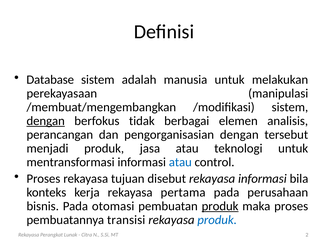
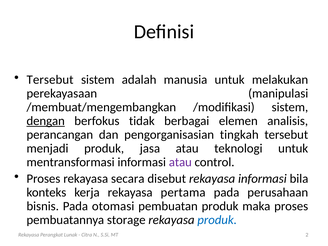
Database: Database -> Tersebut (50, 80)
pengorganisasian dengan: dengan -> tingkah (239, 135)
atau colour: blue -> purple (180, 162)
tujuan: tujuan -> secara (128, 179)
produk underline: present -> none (220, 206)
transisi: transisi -> storage (126, 220)
